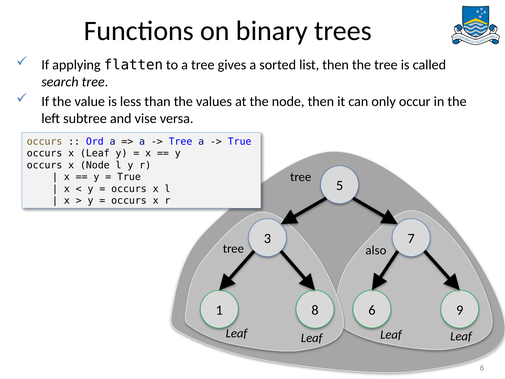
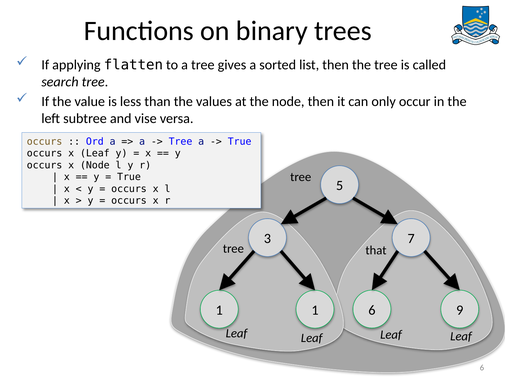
also: also -> that (376, 250)
1 8: 8 -> 1 (315, 310)
